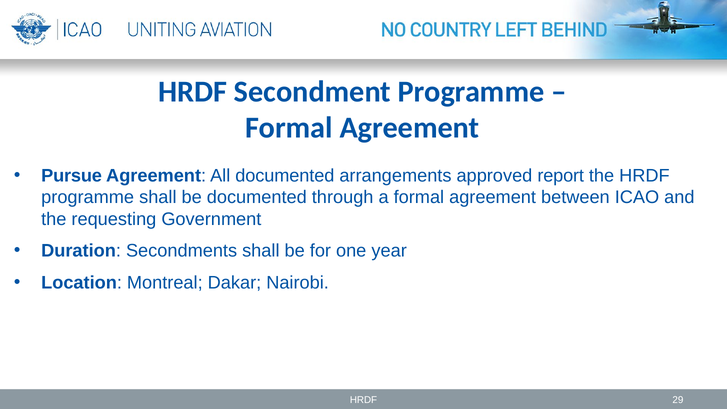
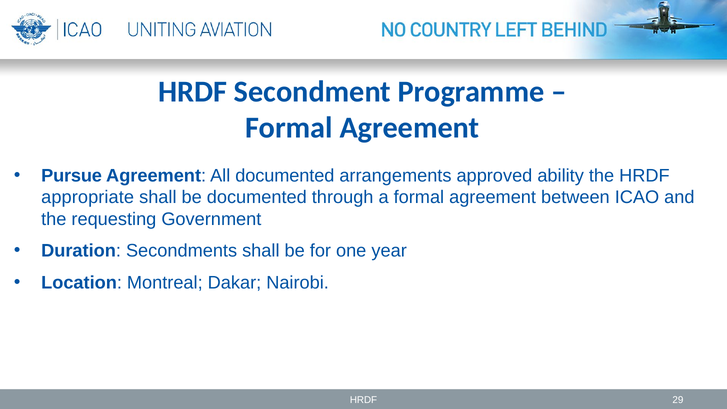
report: report -> ability (561, 176)
programme: programme -> appropriate (88, 197)
